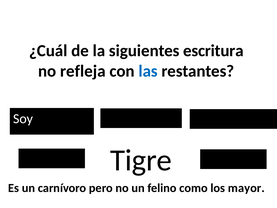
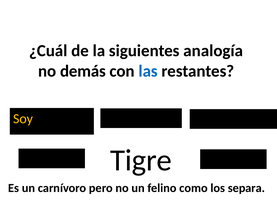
escritura: escritura -> analogía (213, 51)
refleja: refleja -> demás (83, 71)
Soy colour: white -> yellow (23, 119)
mayor: mayor -> separa (246, 188)
